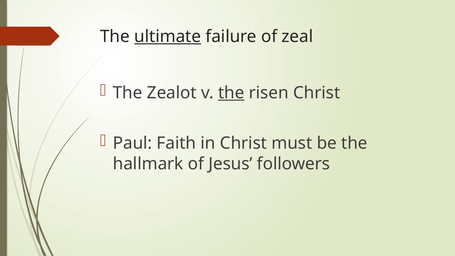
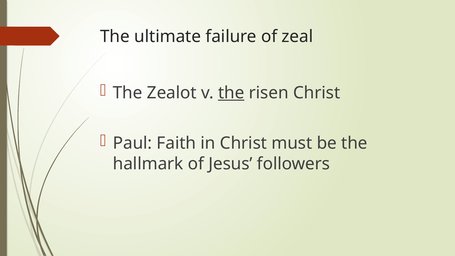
ultimate underline: present -> none (168, 36)
